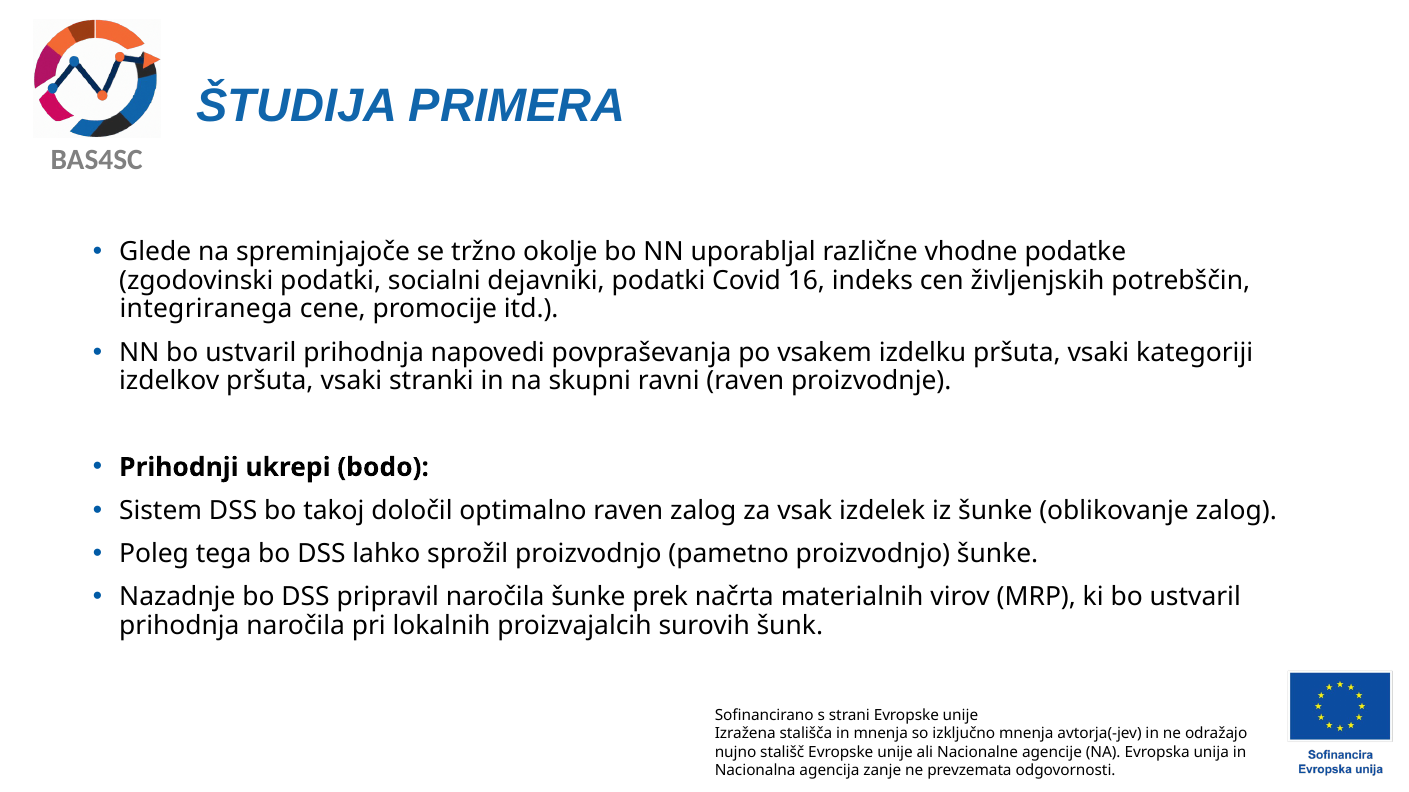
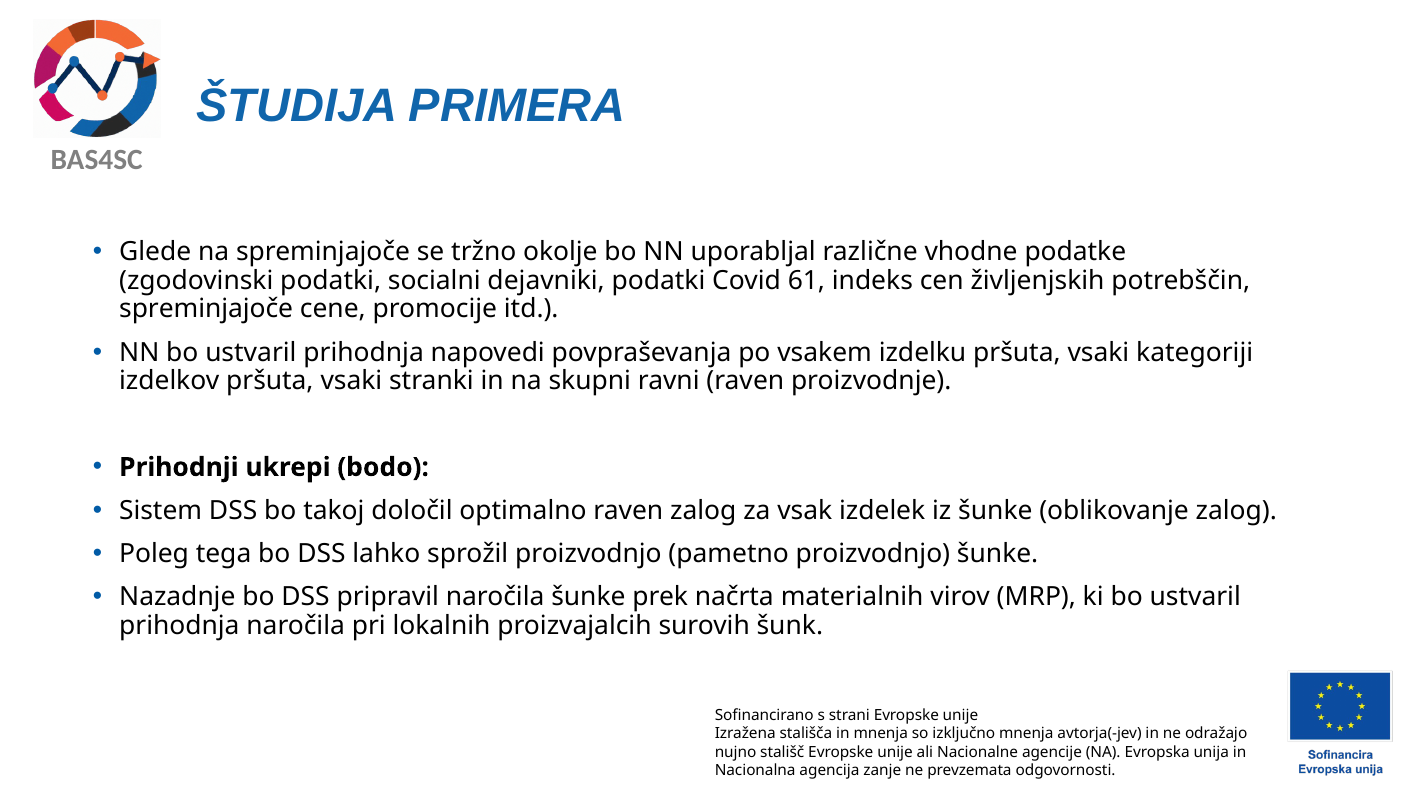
16: 16 -> 61 (806, 281)
integriranega: integriranega -> spreminjajoče (206, 309)
